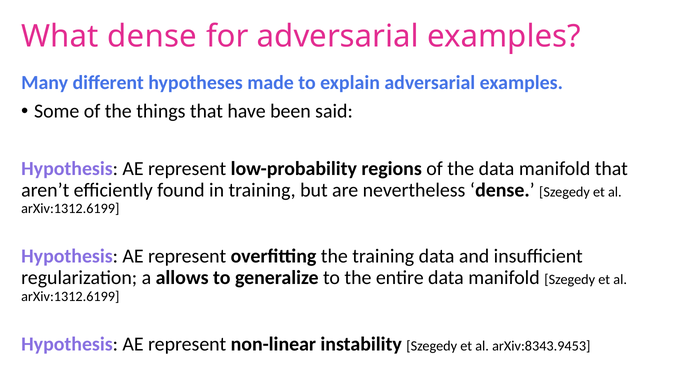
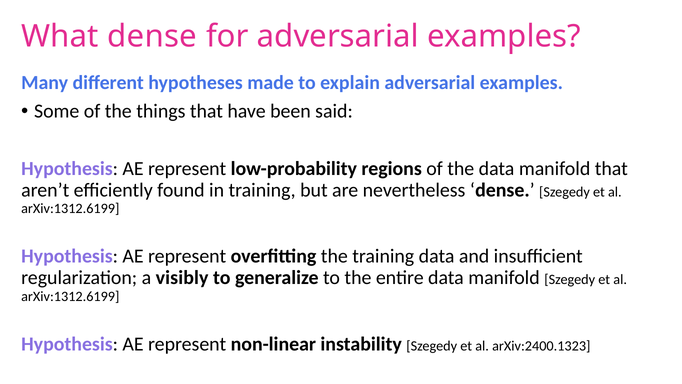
allows: allows -> visibly (182, 278)
arXiv:8343.9453: arXiv:8343.9453 -> arXiv:2400.1323 (541, 346)
